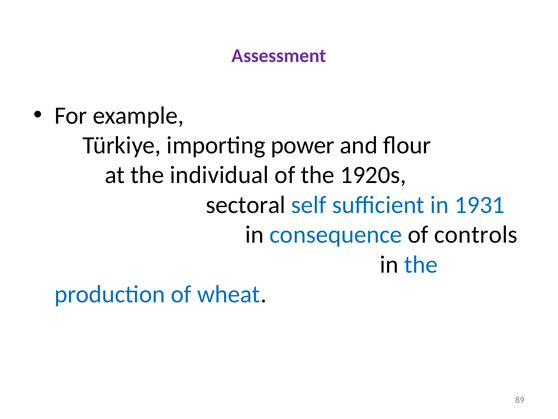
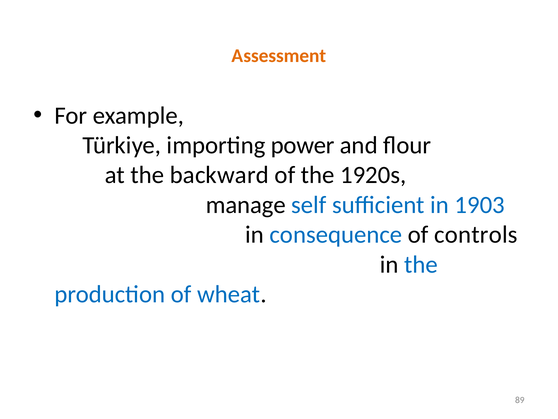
Assessment colour: purple -> orange (279, 56)
individual: individual -> backward (219, 175)
sectoral: sectoral -> manage (246, 205)
1931: 1931 -> 1903 (480, 205)
